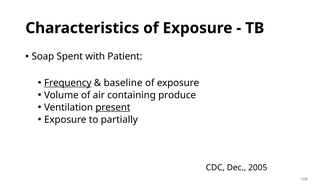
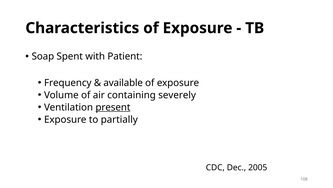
Frequency underline: present -> none (68, 82)
baseline: baseline -> available (123, 82)
produce: produce -> severely (177, 95)
